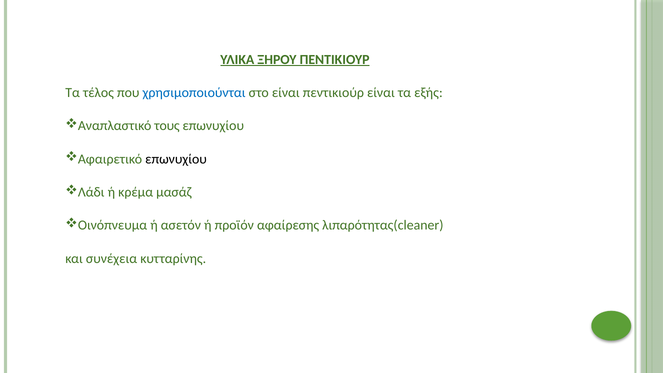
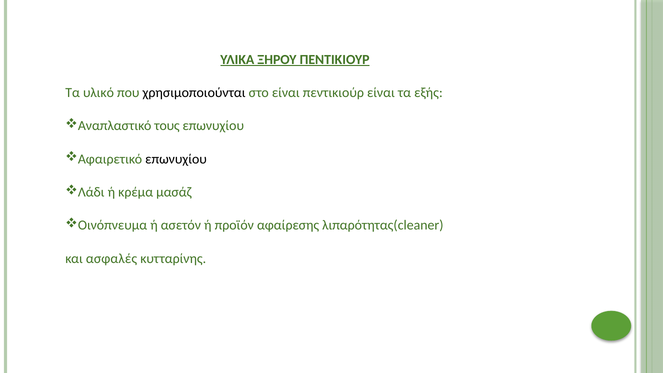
τέλος: τέλος -> υλικό (98, 93)
χρησιμοποιούνται colour: blue -> black (194, 93)
συνέχεια: συνέχεια -> ασφαλές (111, 259)
